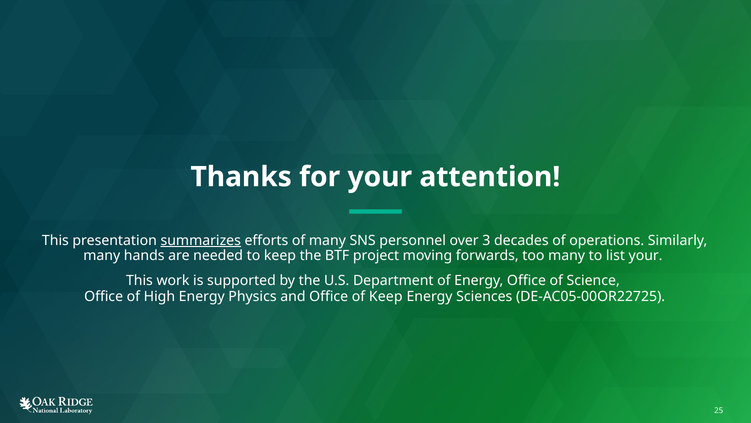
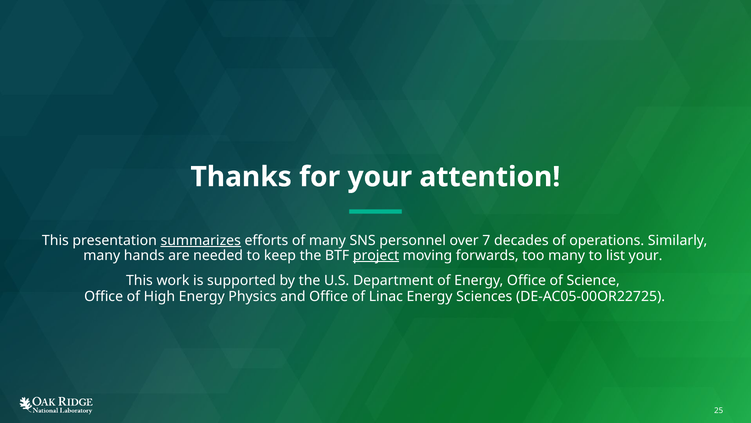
3: 3 -> 7 (486, 240)
project underline: none -> present (376, 255)
of Keep: Keep -> Linac (386, 296)
